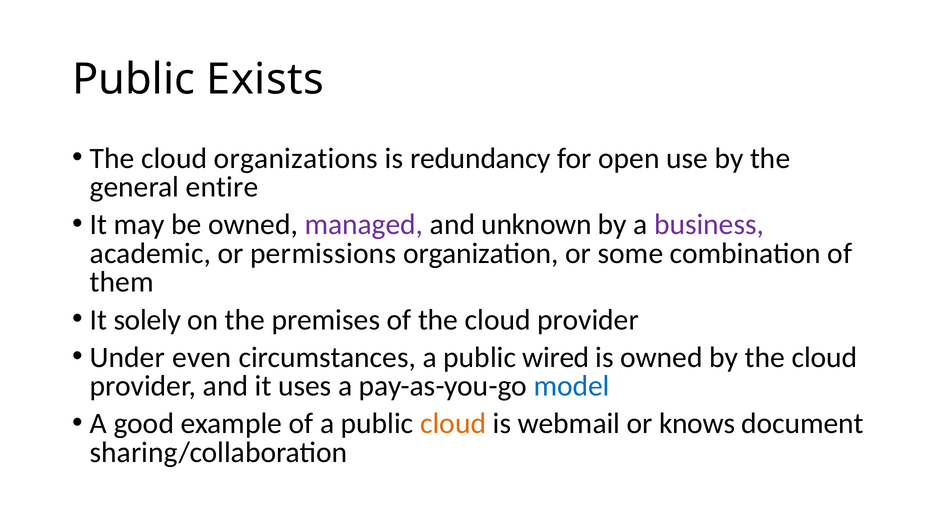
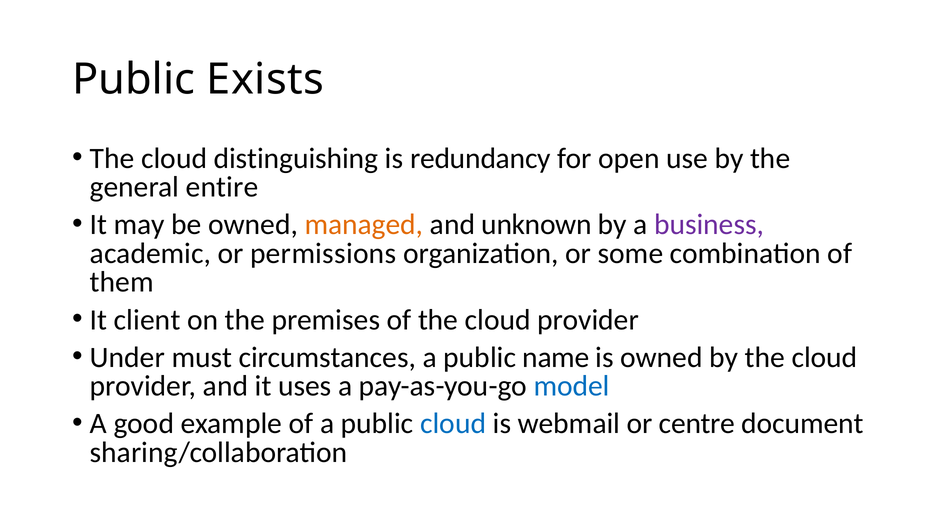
organizations: organizations -> distinguishing (296, 159)
managed colour: purple -> orange (364, 225)
solely: solely -> client (147, 320)
even: even -> must (202, 358)
wired: wired -> name (556, 358)
cloud colour: orange -> blue (453, 424)
knows: knows -> centre (697, 424)
